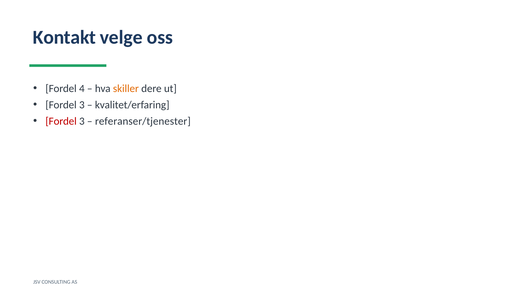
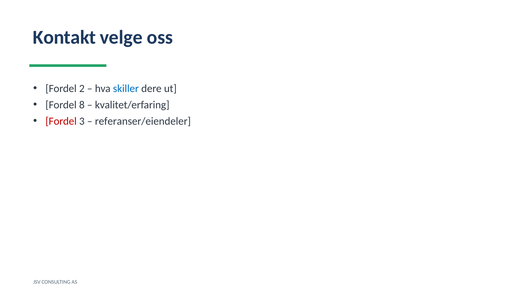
4: 4 -> 2 (82, 88)
skiller colour: orange -> blue (126, 88)
3: 3 -> 8 (82, 105)
referanser/tjenester: referanser/tjenester -> referanser/eiendeler (143, 121)
